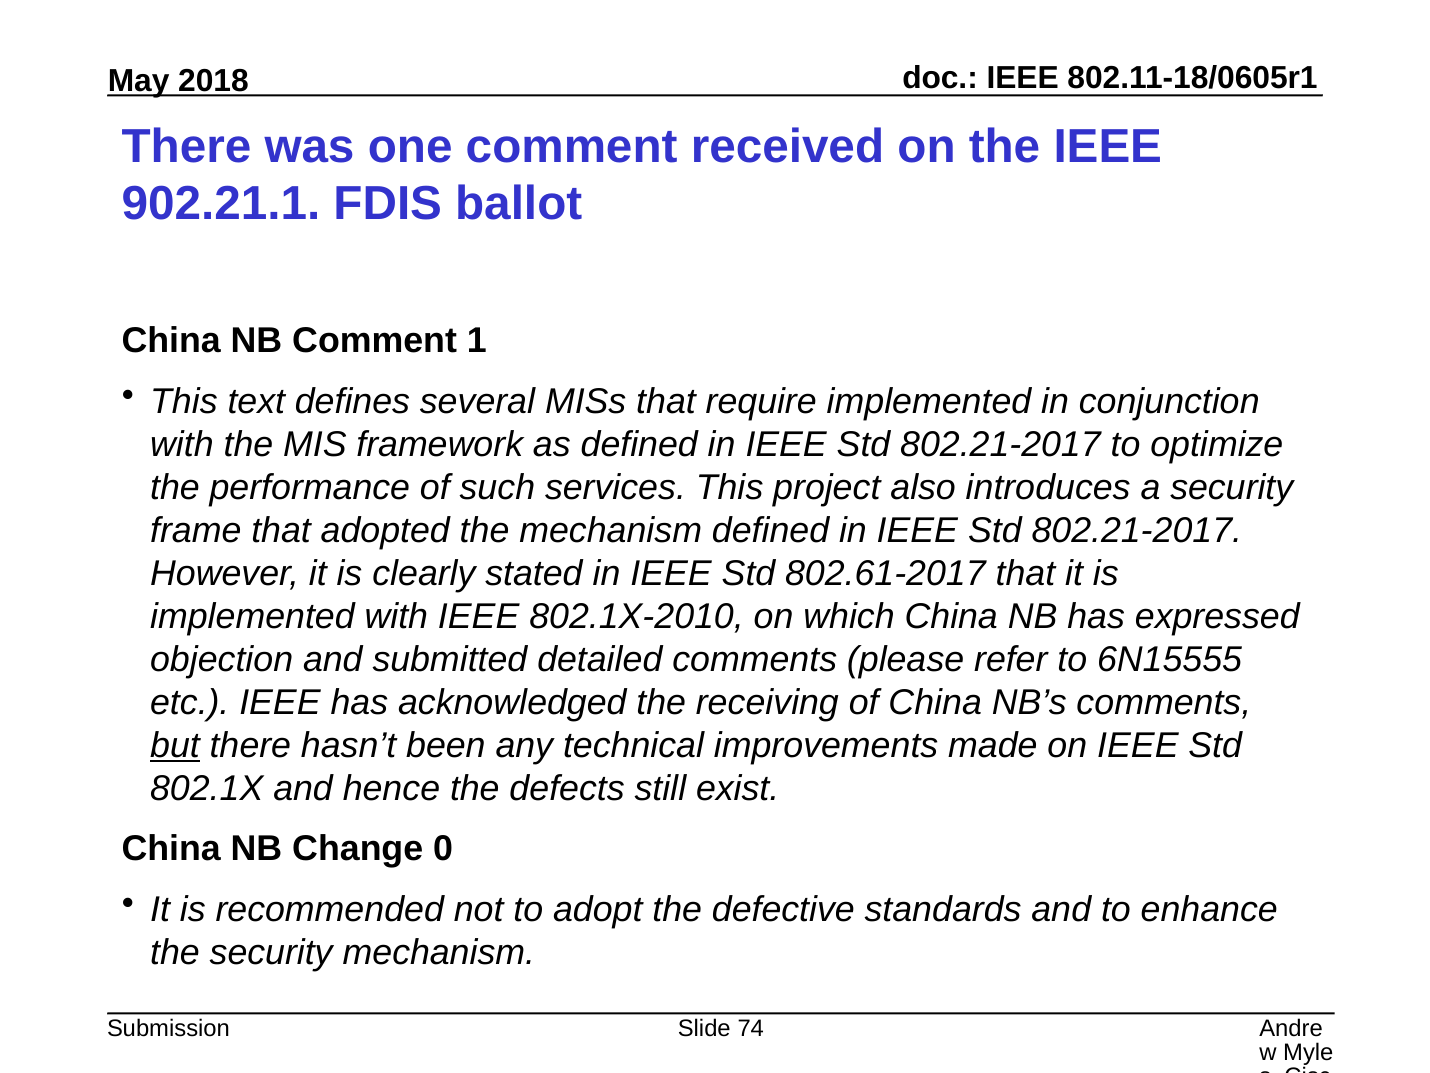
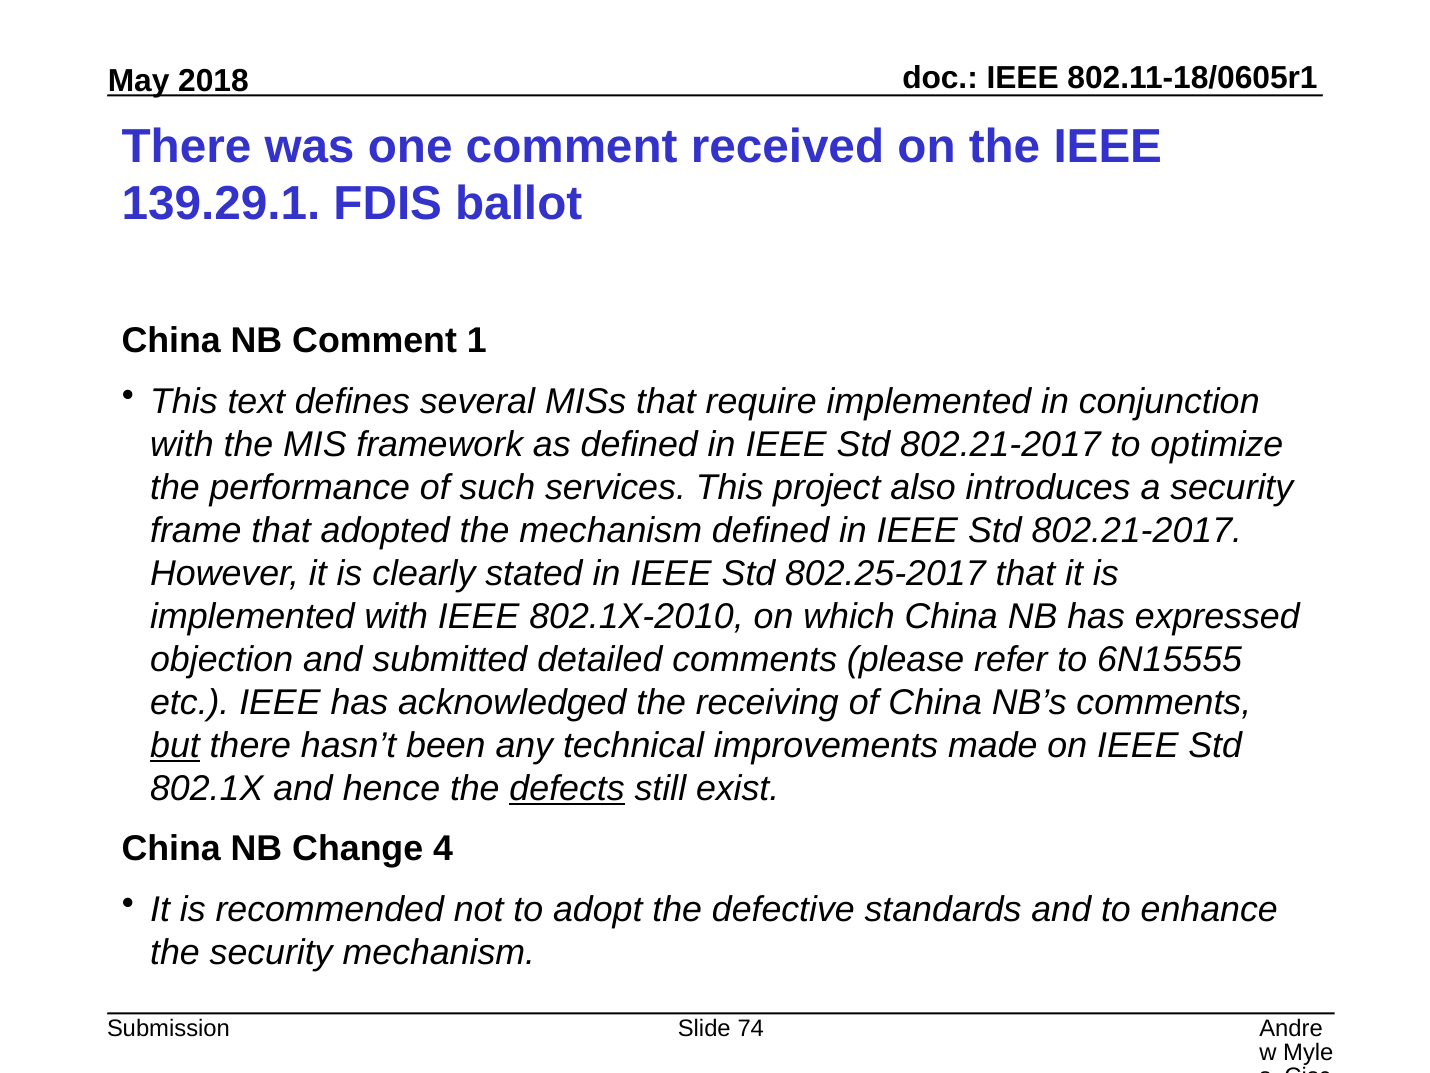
902.21.1: 902.21.1 -> 139.29.1 (221, 204)
802.61-2017: 802.61-2017 -> 802.25-2017 (885, 573)
defects underline: none -> present (567, 788)
0: 0 -> 4 (443, 849)
